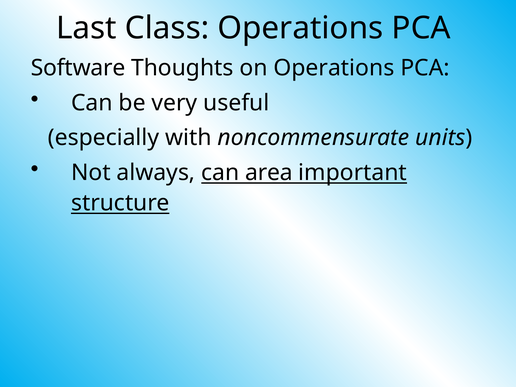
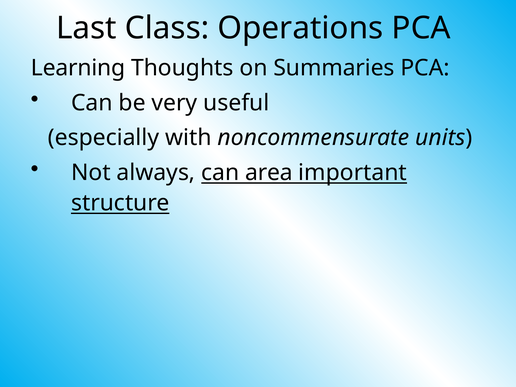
Software: Software -> Learning (78, 68)
on Operations: Operations -> Summaries (334, 68)
